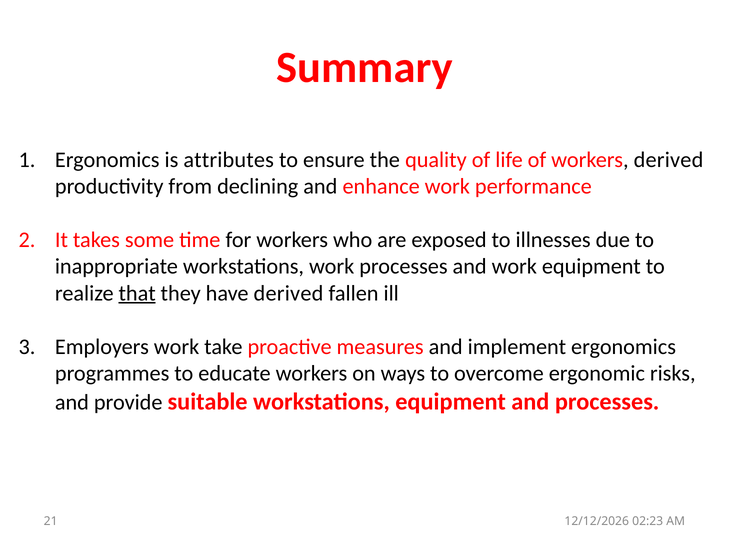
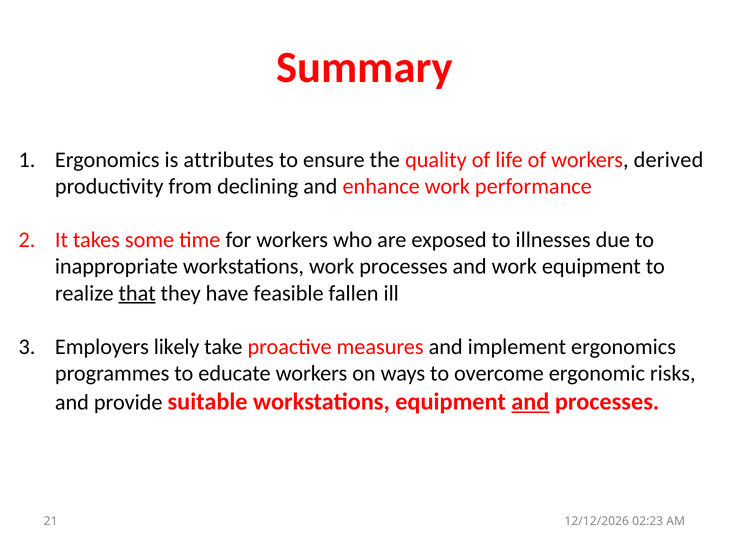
have derived: derived -> feasible (289, 293)
Employers work: work -> likely (177, 347)
and underline: none -> present (530, 401)
